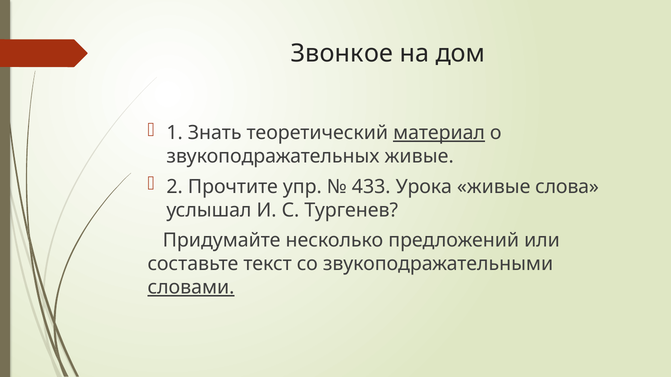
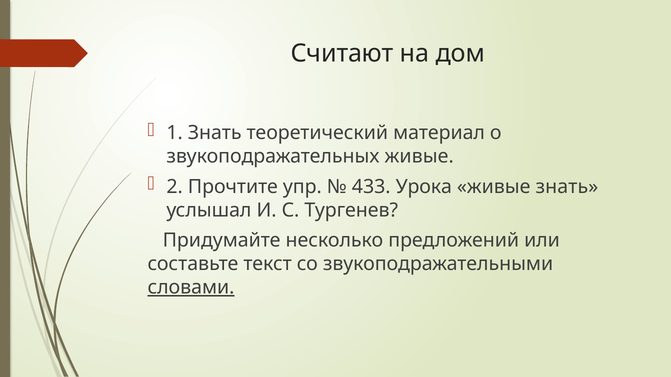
Звонкое: Звонкое -> Считают (342, 54)
материал underline: present -> none (439, 133)
живые слова: слова -> знать (567, 187)
